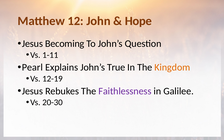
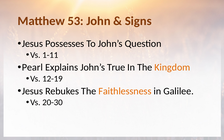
12: 12 -> 53 (76, 21)
Hope: Hope -> Signs (138, 21)
Becoming: Becoming -> Possesses (65, 44)
Faithlessness colour: purple -> orange (125, 91)
